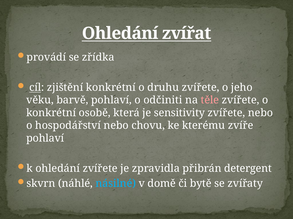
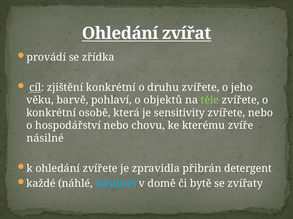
odčiniti: odčiniti -> objektů (163, 100)
těle colour: pink -> light green (210, 100)
pohlaví: pohlaví -> násilné (45, 139)
skvrn: skvrn -> každé (41, 184)
